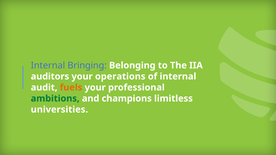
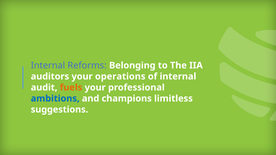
Bringing: Bringing -> Reforms (87, 66)
ambitions colour: green -> blue (55, 99)
universities: universities -> suggestions (60, 110)
